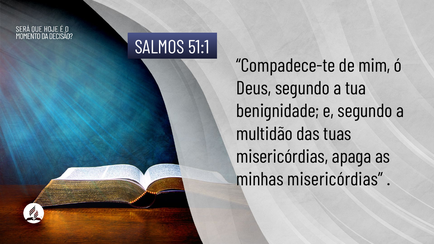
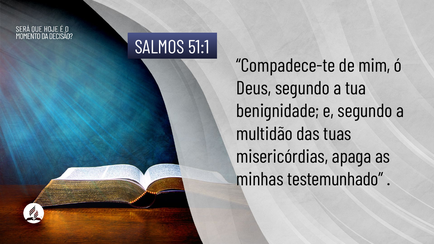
minhas misericórdias: misericórdias -> testemunhado (335, 179)
